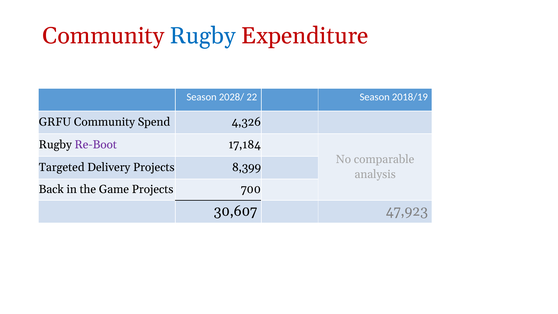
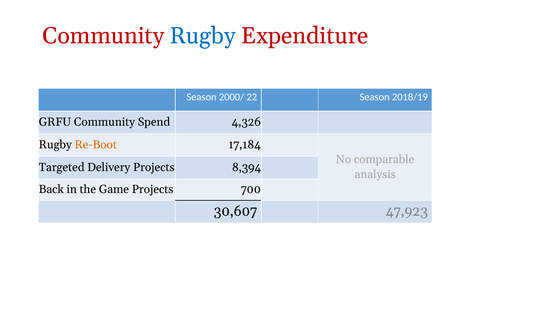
2028/: 2028/ -> 2000/ (232, 97)
Re-Boot colour: purple -> orange (96, 145)
8,399: 8,399 -> 8,394 (247, 167)
